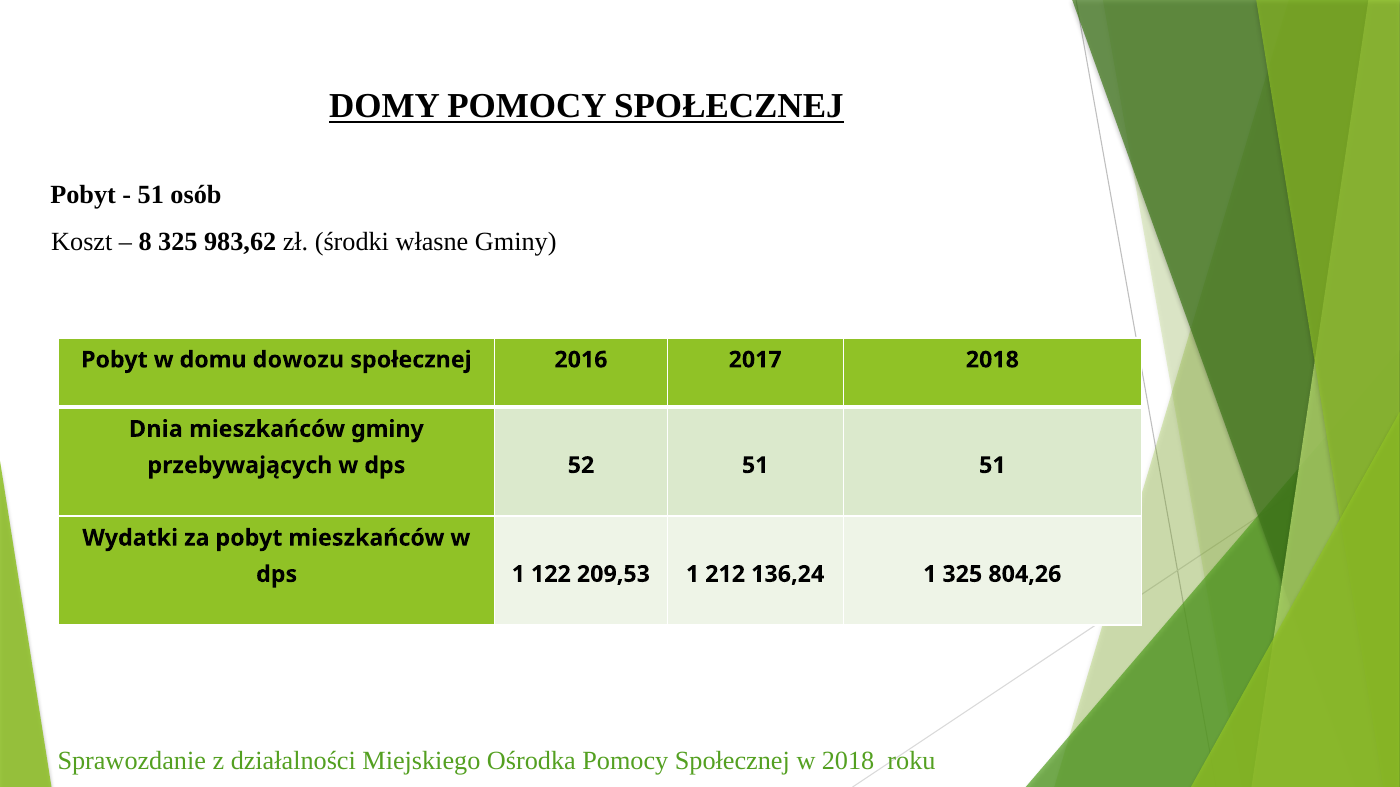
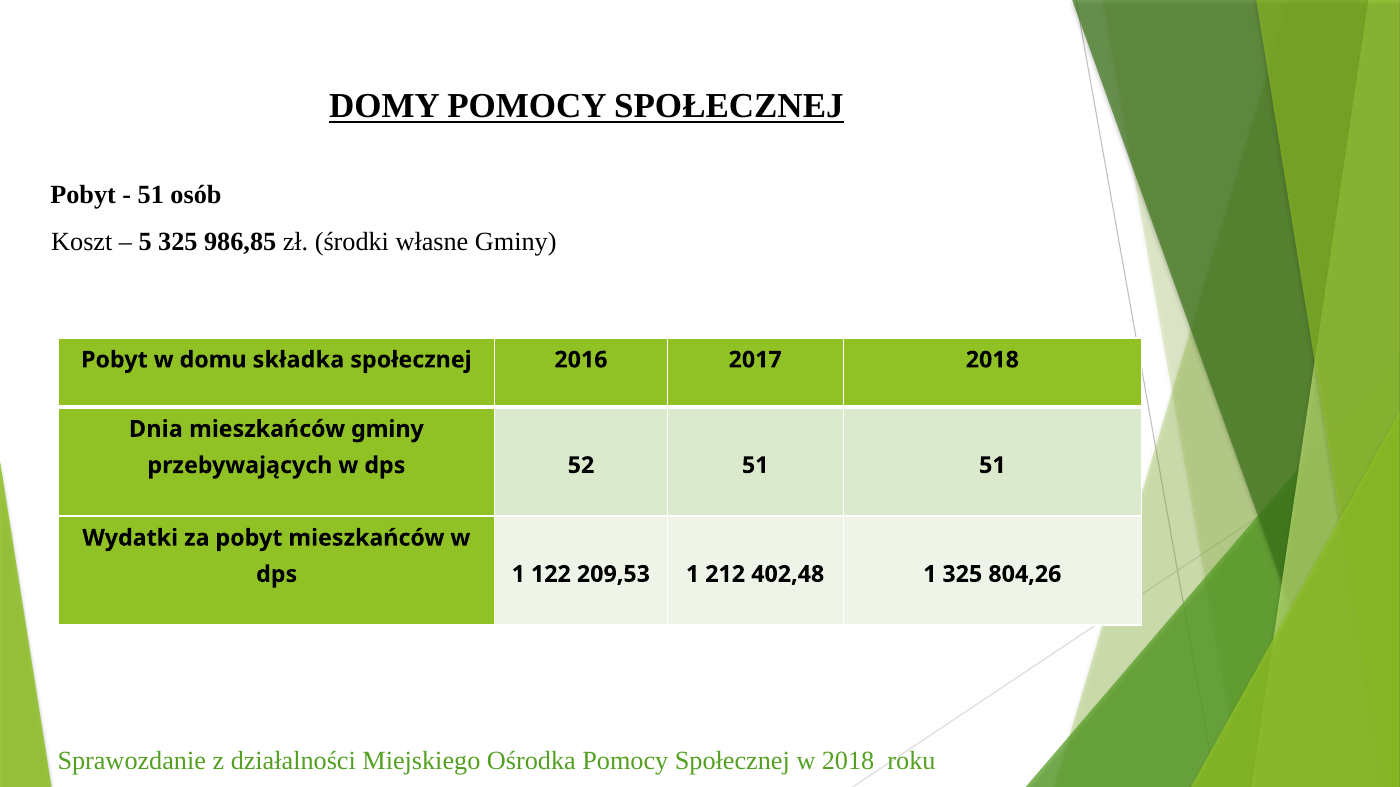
8: 8 -> 5 (145, 242)
983,62: 983,62 -> 986,85 (240, 242)
dowozu: dowozu -> składka (298, 360)
136,24: 136,24 -> 402,48 (788, 575)
